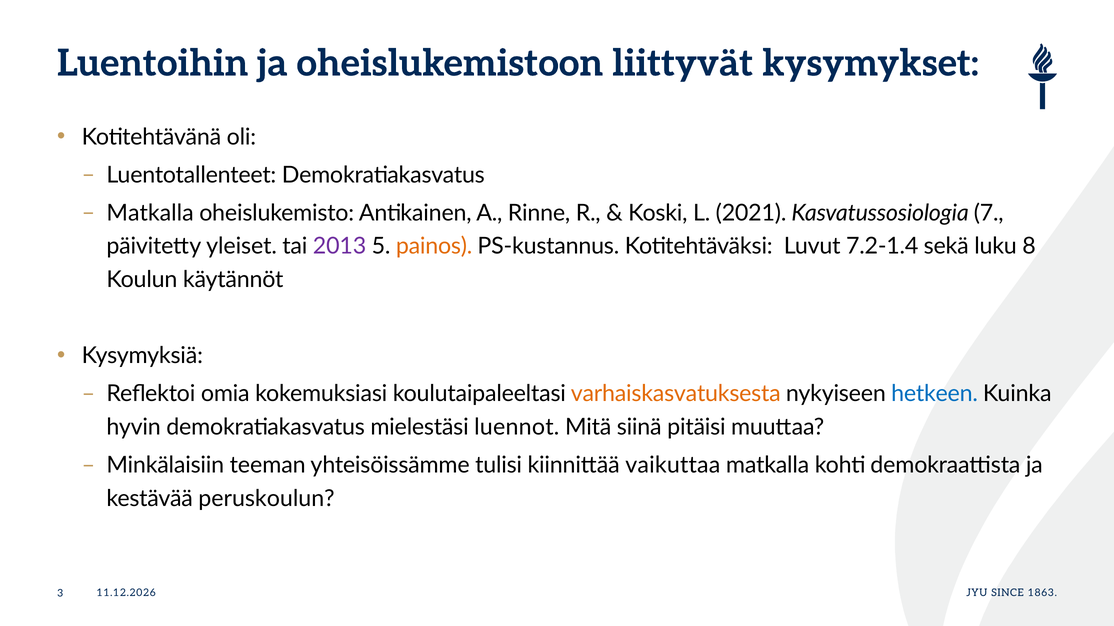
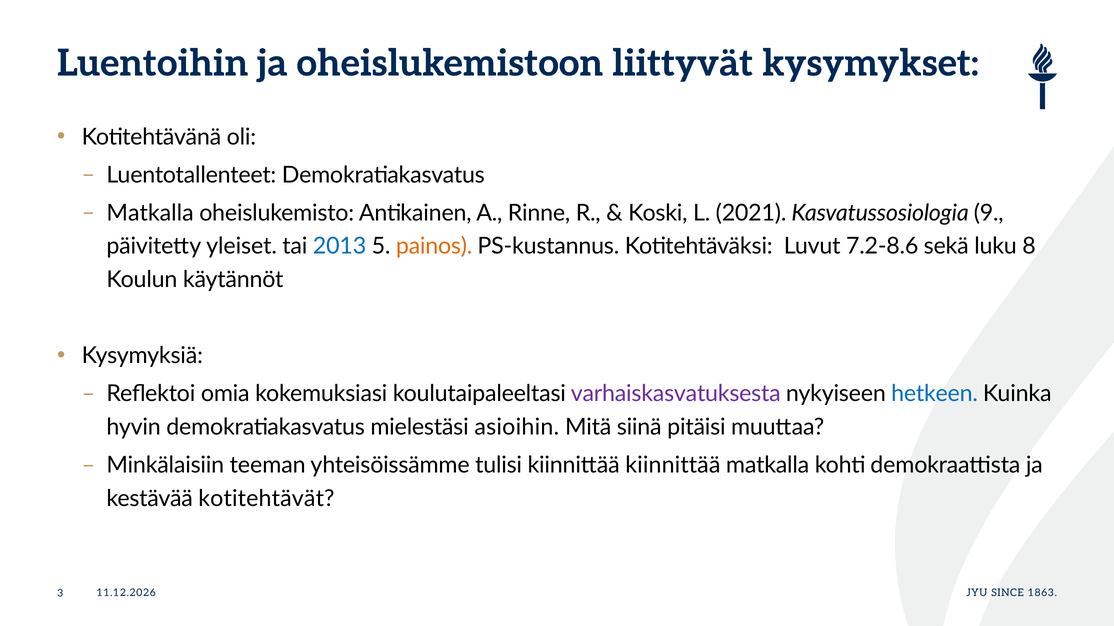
7: 7 -> 9 (989, 213)
2013 colour: purple -> blue (340, 247)
7.2-1.4: 7.2-1.4 -> 7.2-8.6 (882, 247)
varhaiskasvatuksesta colour: orange -> purple (676, 394)
luennot: luennot -> asioihin (517, 428)
kiinnittää vaikuttaa: vaikuttaa -> kiinnittää (673, 466)
peruskoulun: peruskoulun -> kotitehtävät (266, 499)
